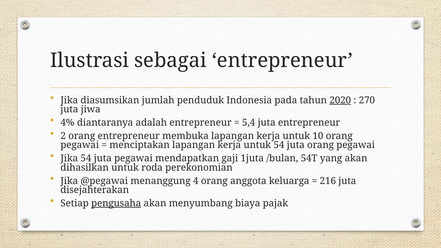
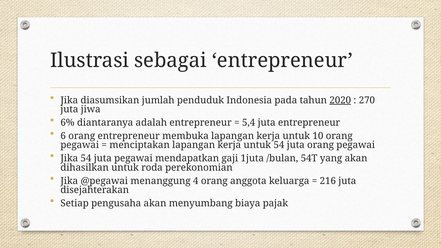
4%: 4% -> 6% (68, 123)
2: 2 -> 6 (63, 136)
pengusaha underline: present -> none (116, 203)
